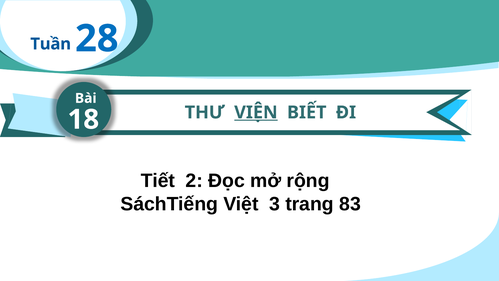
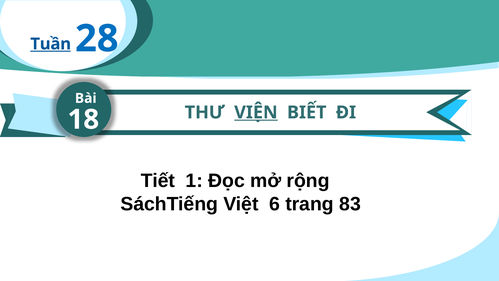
Tuần underline: none -> present (51, 44)
2: 2 -> 1 (194, 181)
3: 3 -> 6 (275, 204)
